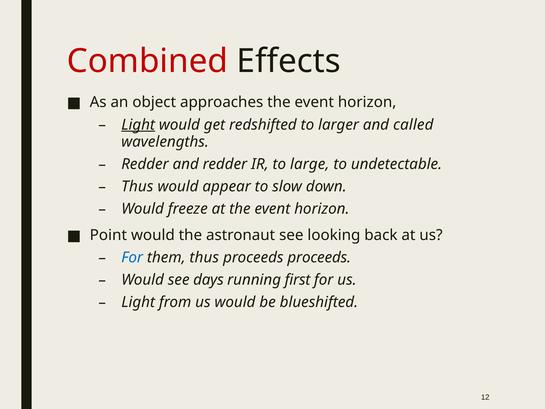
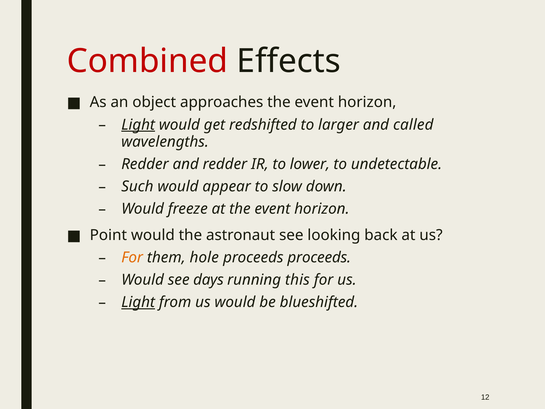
large: large -> lower (310, 164)
Thus: Thus -> Such (137, 186)
For colour: blue -> orange (132, 257)
them thus: thus -> hole (204, 257)
first: first -> this (297, 280)
Light underline: none -> present (138, 302)
